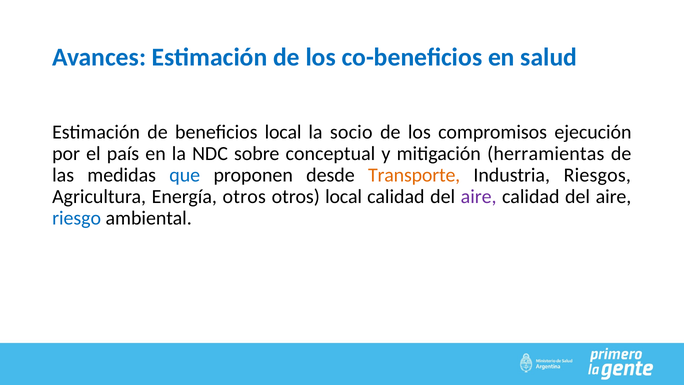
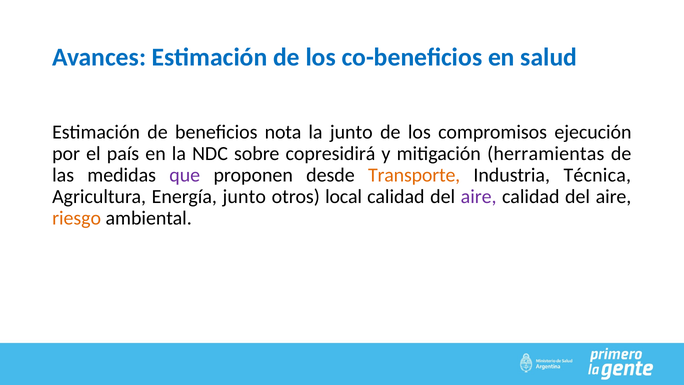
beneficios local: local -> nota (283, 132)
la socio: socio -> junto (351, 132)
conceptual: conceptual -> copresidirá (330, 154)
que colour: blue -> purple (185, 175)
Riesgos: Riesgos -> Técnica (597, 175)
Energía otros: otros -> junto (244, 197)
riesgo colour: blue -> orange (77, 218)
